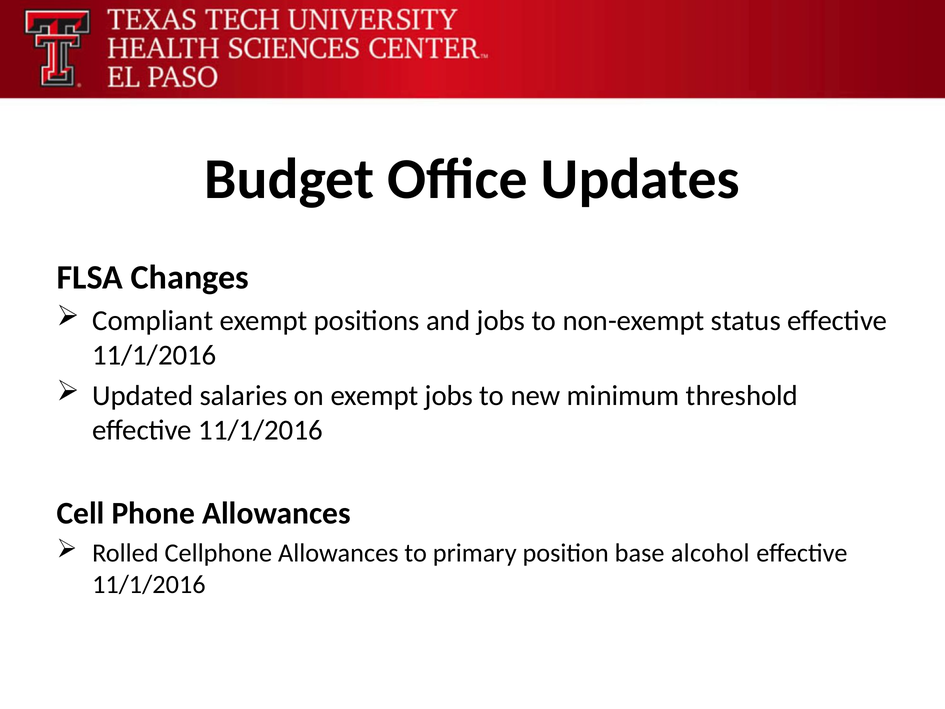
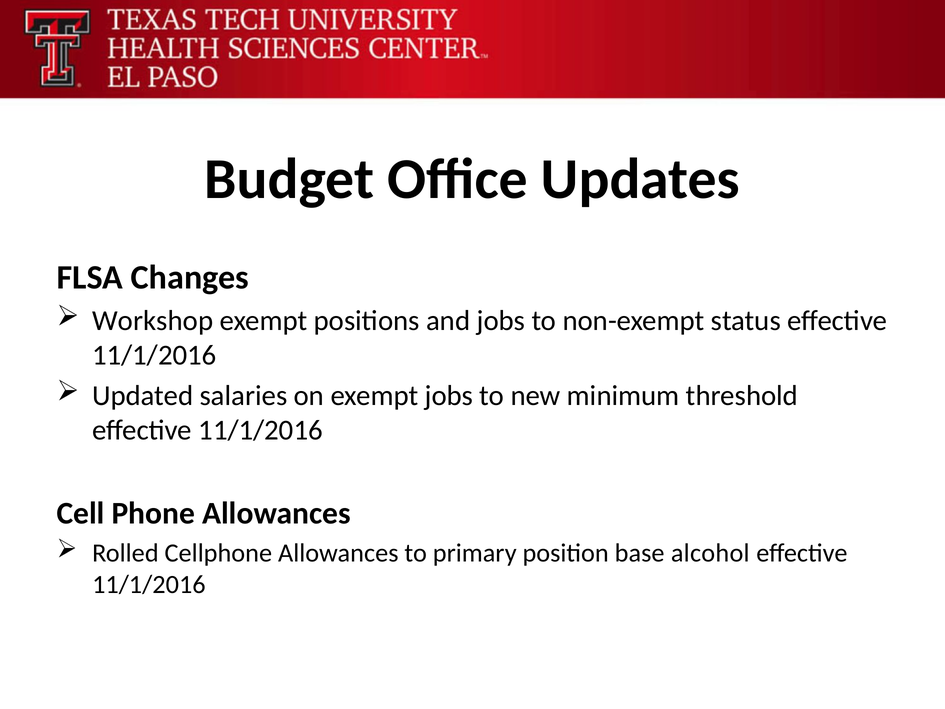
Compliant: Compliant -> Workshop (153, 321)
